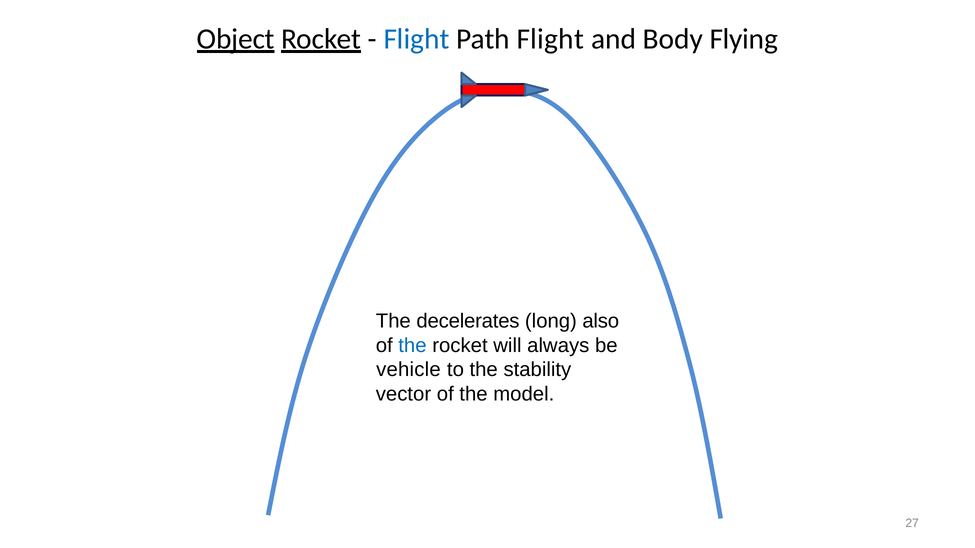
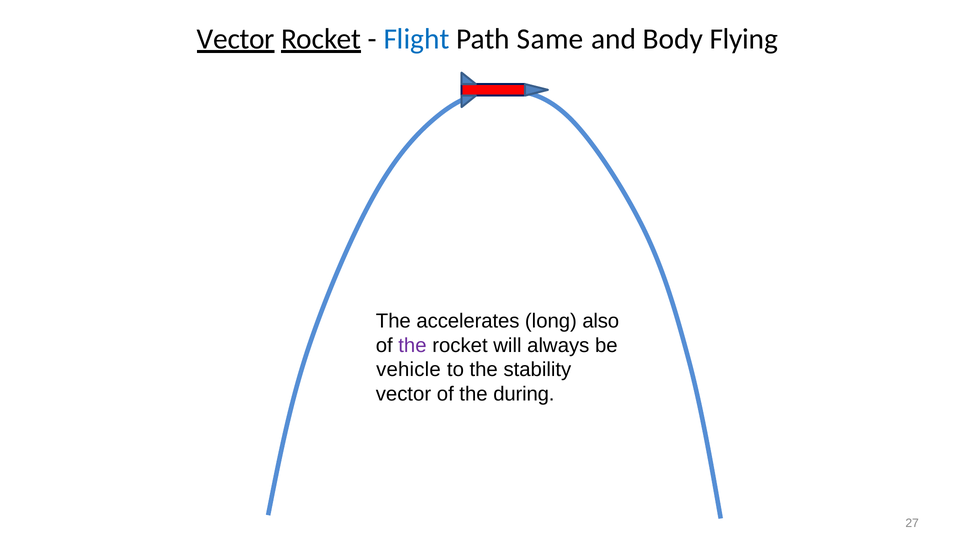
Object: Object -> Vector (236, 39)
Path Flight: Flight -> Same (550, 39)
decelerates: decelerates -> accelerates (468, 321)
the colour: blue -> purple (412, 346)
model: model -> during (524, 394)
